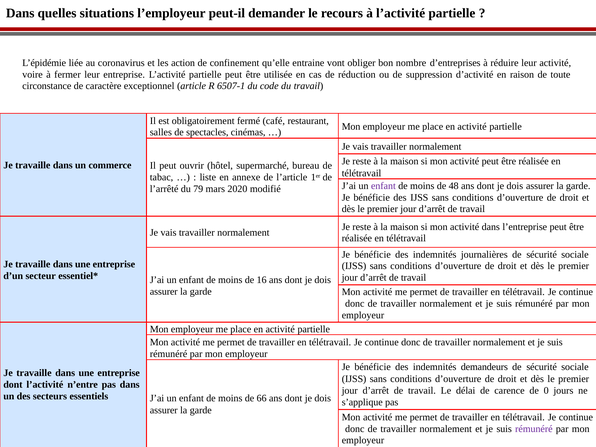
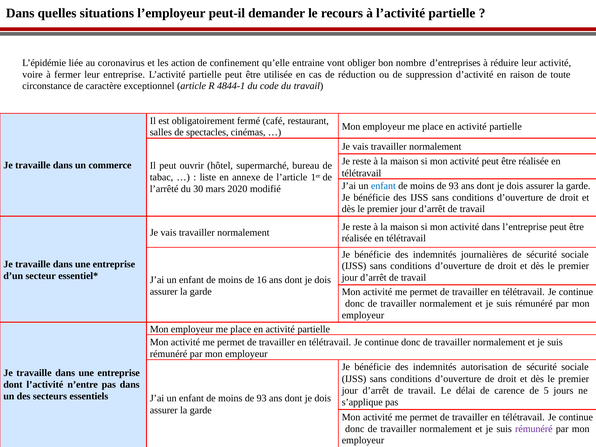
6507-1: 6507-1 -> 4844-1 (231, 86)
enfant colour: purple -> blue (383, 186)
48: 48 -> 93 (454, 186)
79: 79 -> 30 (198, 189)
demandeurs: demandeurs -> autorisation (484, 367)
0: 0 -> 5 (546, 391)
66: 66 -> 93 (262, 398)
